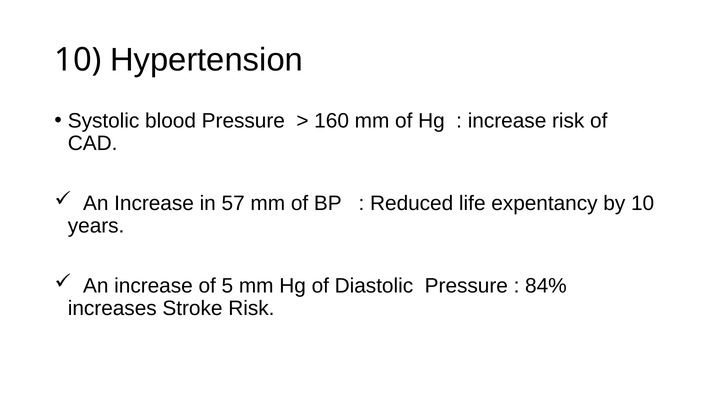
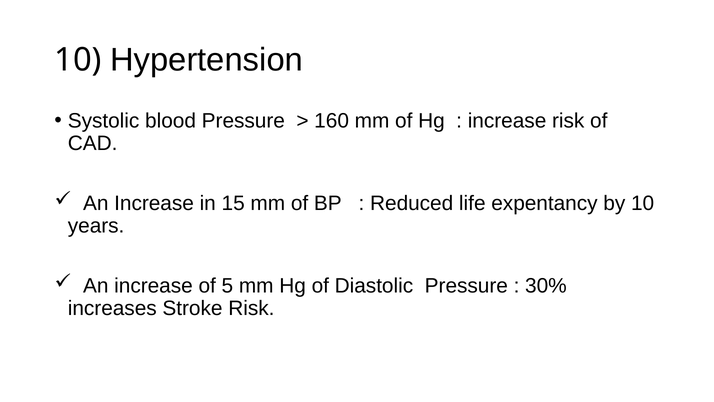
57: 57 -> 15 (233, 203)
84%: 84% -> 30% (546, 285)
